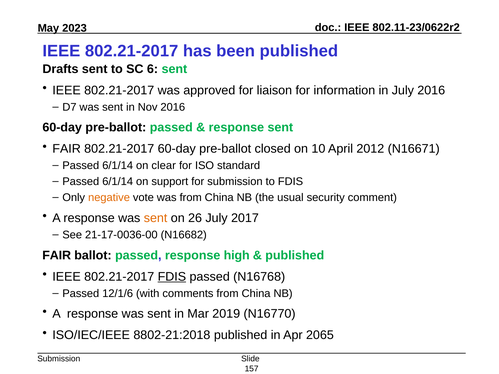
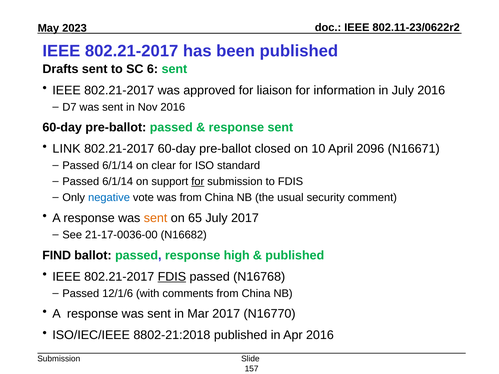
FAIR: FAIR -> LINK (67, 149)
2012: 2012 -> 2096 (370, 149)
for underline: none -> present (198, 182)
negative colour: orange -> blue (109, 198)
26: 26 -> 65 (195, 218)
FAIR: FAIR -> FIND (57, 256)
Mar 2019: 2019 -> 2017 (226, 314)
Apr 2065: 2065 -> 2016 (320, 335)
